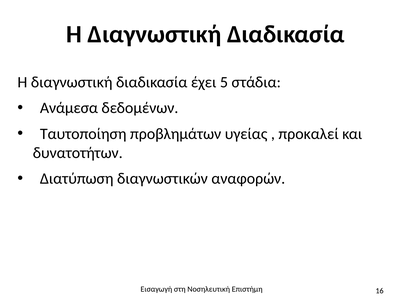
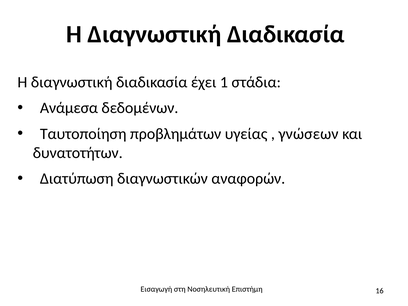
5: 5 -> 1 (224, 82)
προκαλεί: προκαλεί -> γνώσεων (308, 134)
